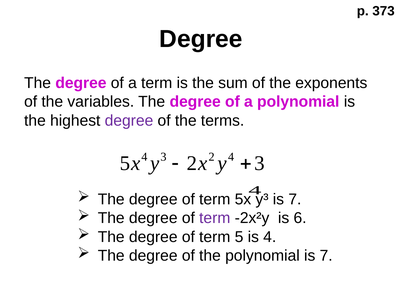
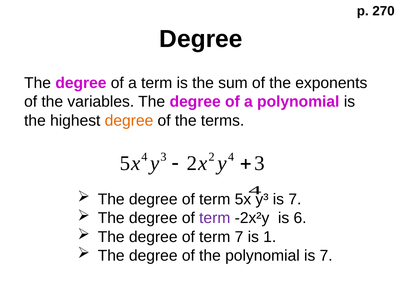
373: 373 -> 270 (384, 11)
degree colour: purple -> orange (129, 120)
term 5: 5 -> 7 (239, 236)
is 4: 4 -> 1 (270, 236)
